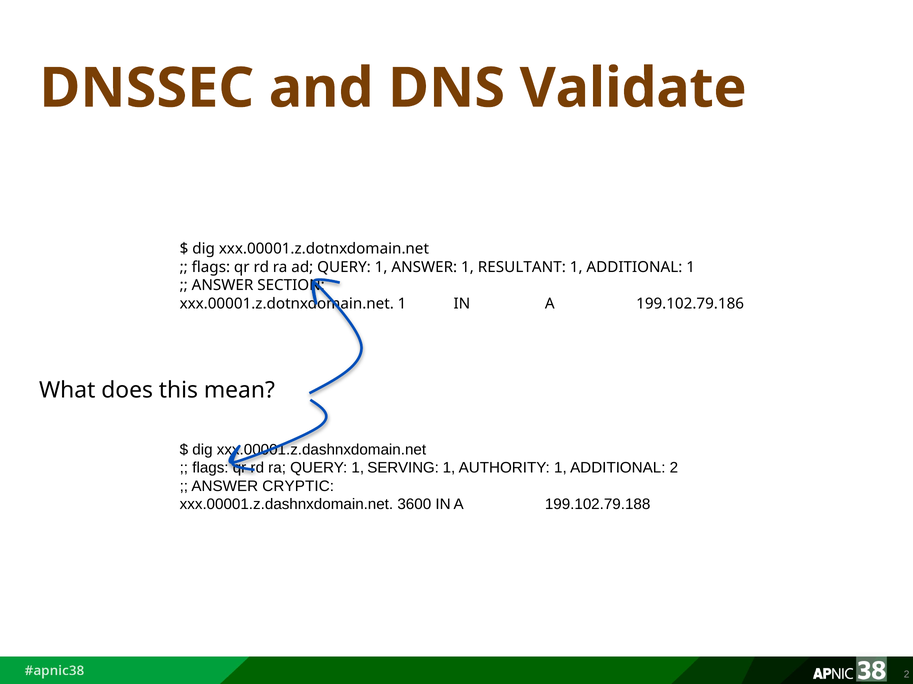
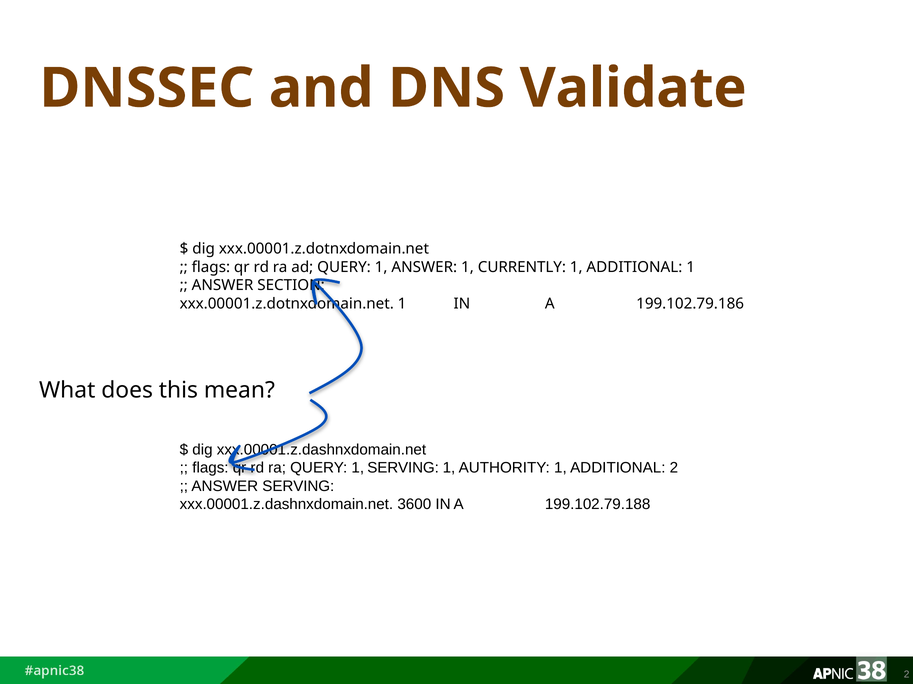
RESULTANT: RESULTANT -> CURRENTLY (522, 267)
ANSWER CRYPTIC: CRYPTIC -> SERVING (298, 487)
